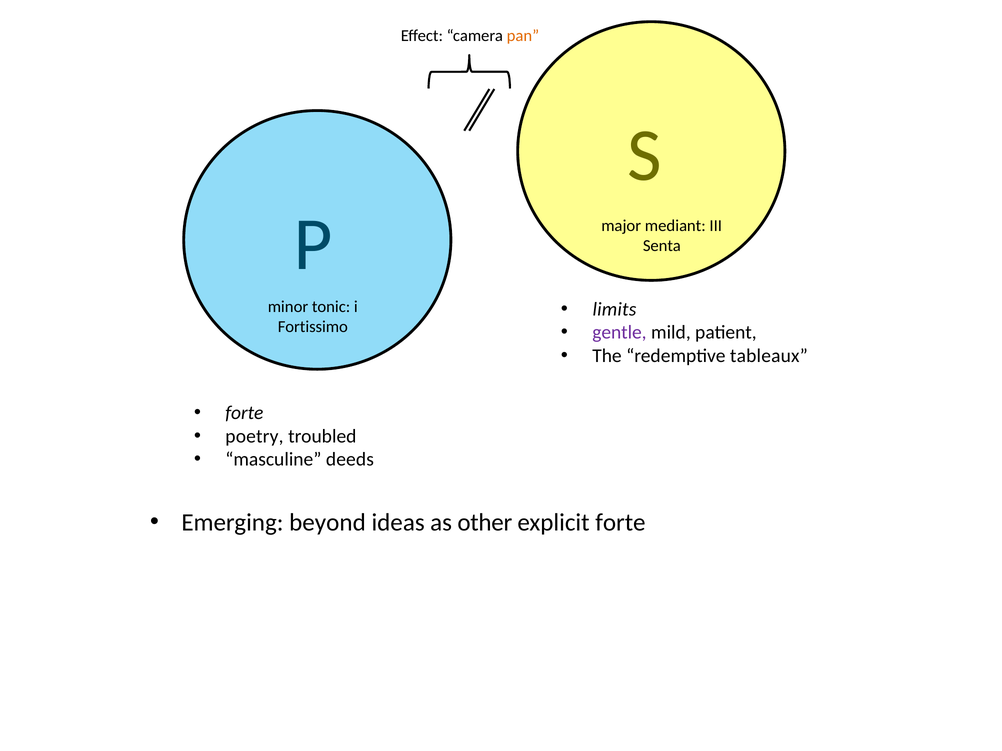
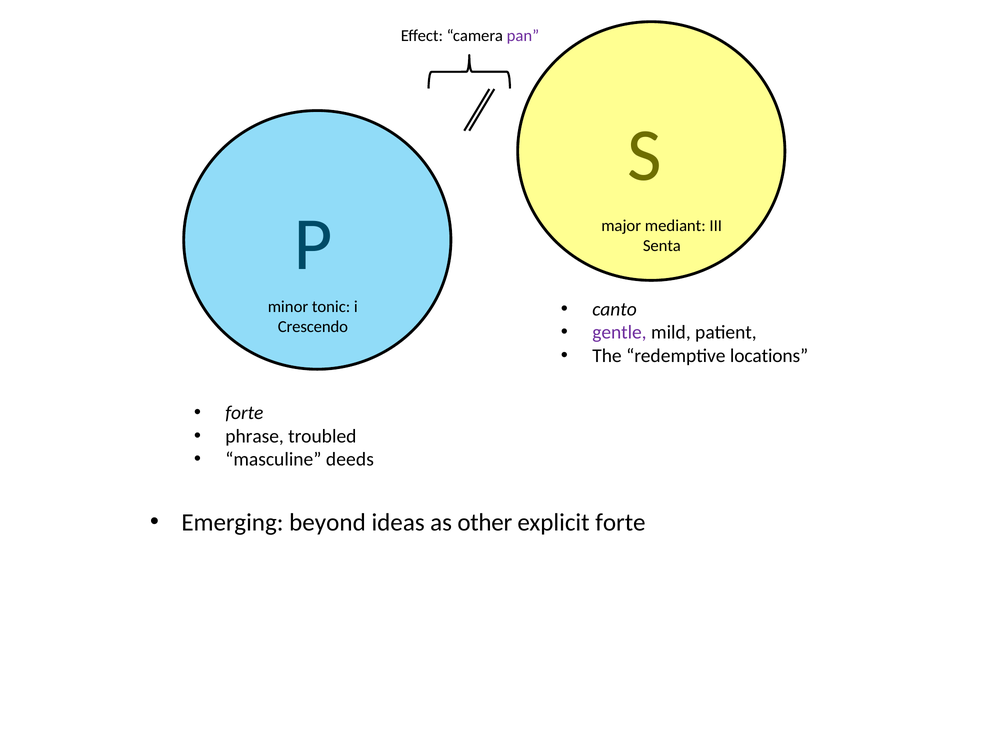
pan colour: orange -> purple (523, 36)
limits: limits -> canto (615, 309)
Fortissimo: Fortissimo -> Crescendo (313, 327)
tableaux: tableaux -> locations (769, 356)
poetry: poetry -> phrase (255, 436)
